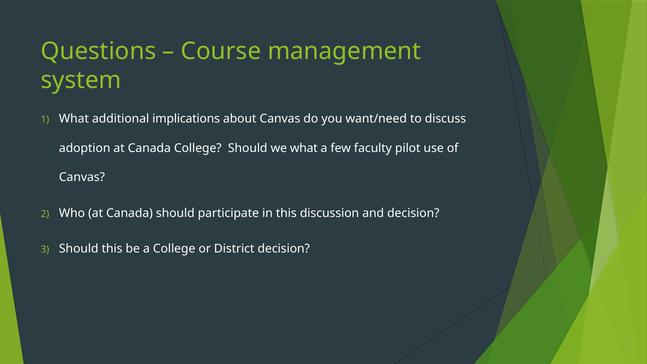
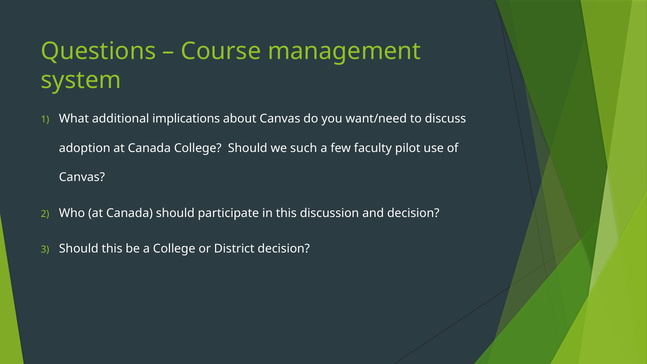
we what: what -> such (304, 148)
